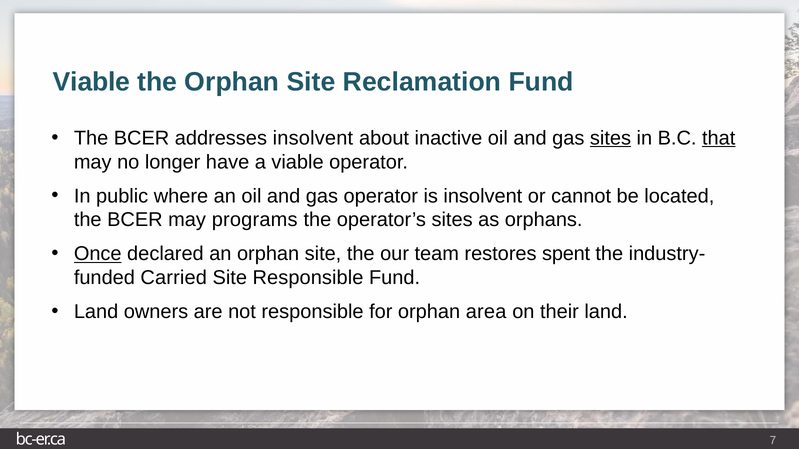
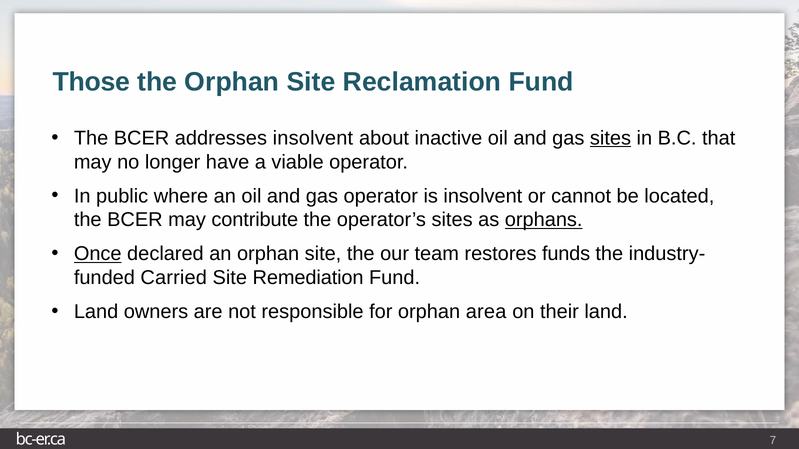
Viable: Viable -> Those (91, 82)
that underline: present -> none (719, 138)
programs: programs -> contribute (255, 220)
orphans underline: none -> present (544, 220)
spent: spent -> funds (566, 254)
Site Responsible: Responsible -> Remediation (308, 278)
